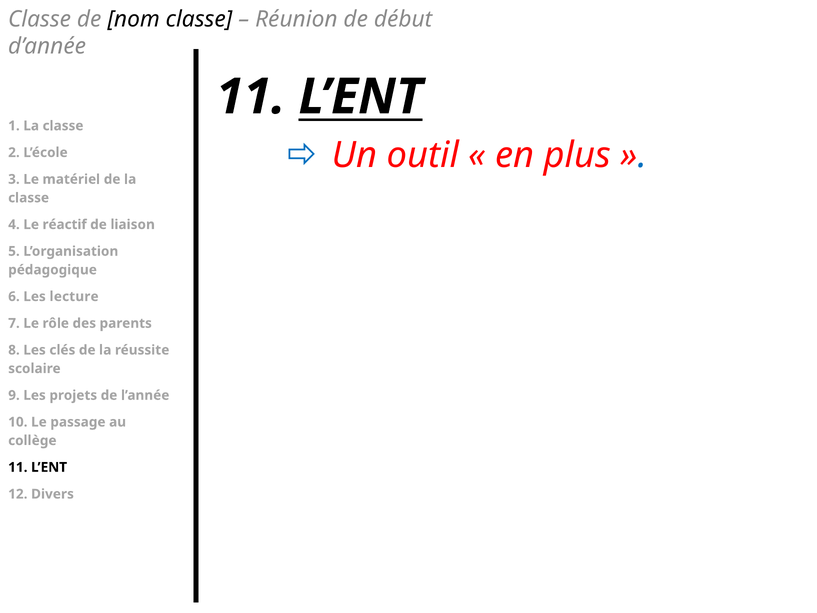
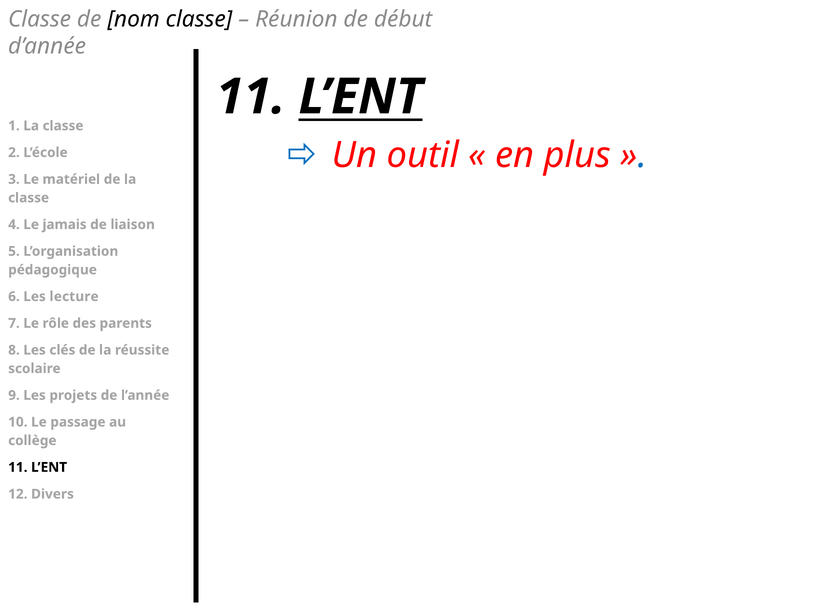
réactif: réactif -> jamais (65, 224)
